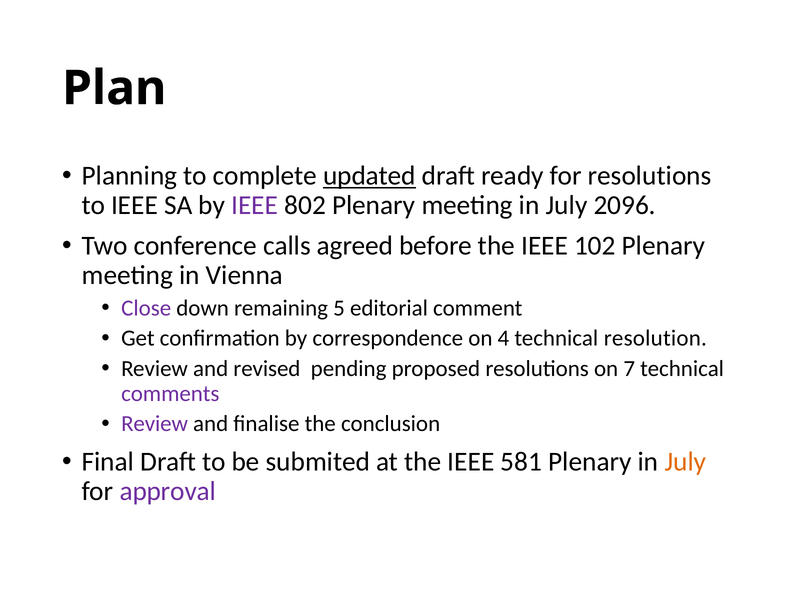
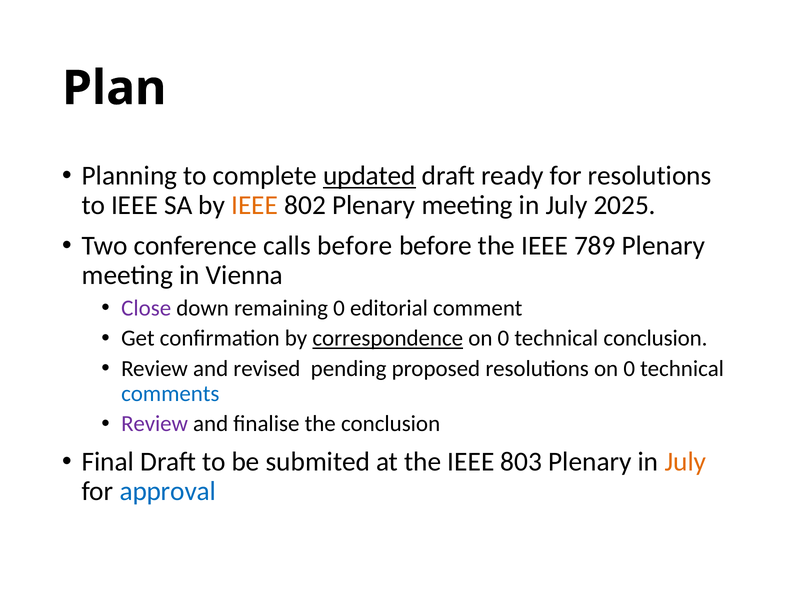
IEEE colour: purple -> orange (255, 205)
2096: 2096 -> 2025 (625, 205)
calls agreed: agreed -> before (355, 246)
102: 102 -> 789 (595, 246)
remaining 5: 5 -> 0 (339, 308)
correspondence underline: none -> present (388, 338)
4: 4 -> 0 (503, 338)
technical resolution: resolution -> conclusion (655, 338)
resolutions on 7: 7 -> 0 (629, 369)
comments colour: purple -> blue (170, 393)
581: 581 -> 803 (521, 462)
approval colour: purple -> blue (168, 491)
